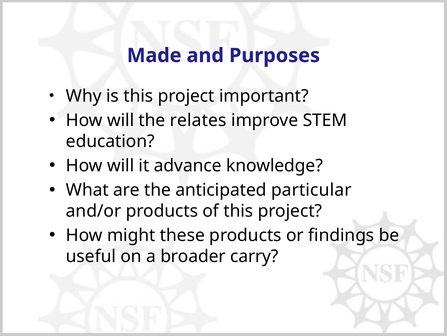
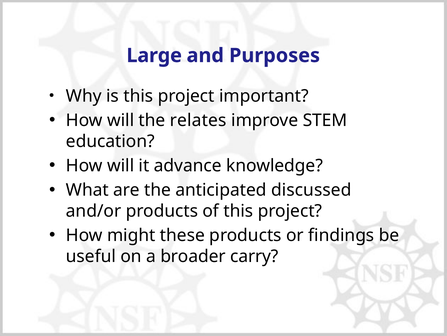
Made: Made -> Large (154, 55)
particular: particular -> discussed (311, 190)
